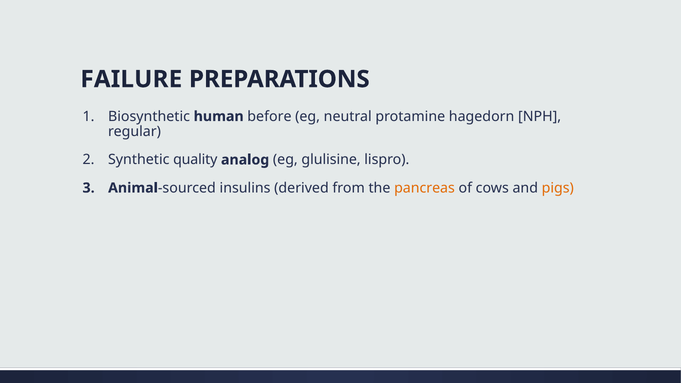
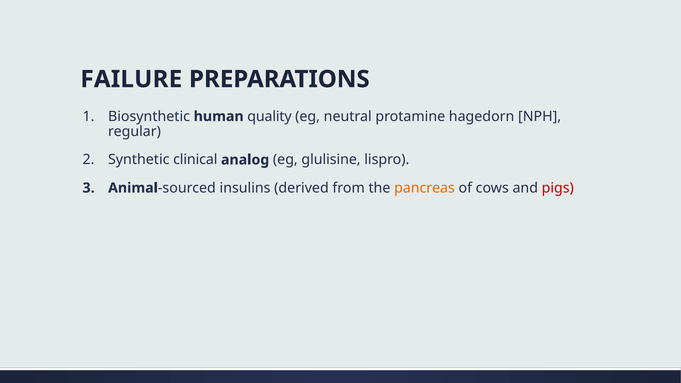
before: before -> quality (270, 116)
quality: quality -> clinical (195, 160)
pigs colour: orange -> red (558, 188)
